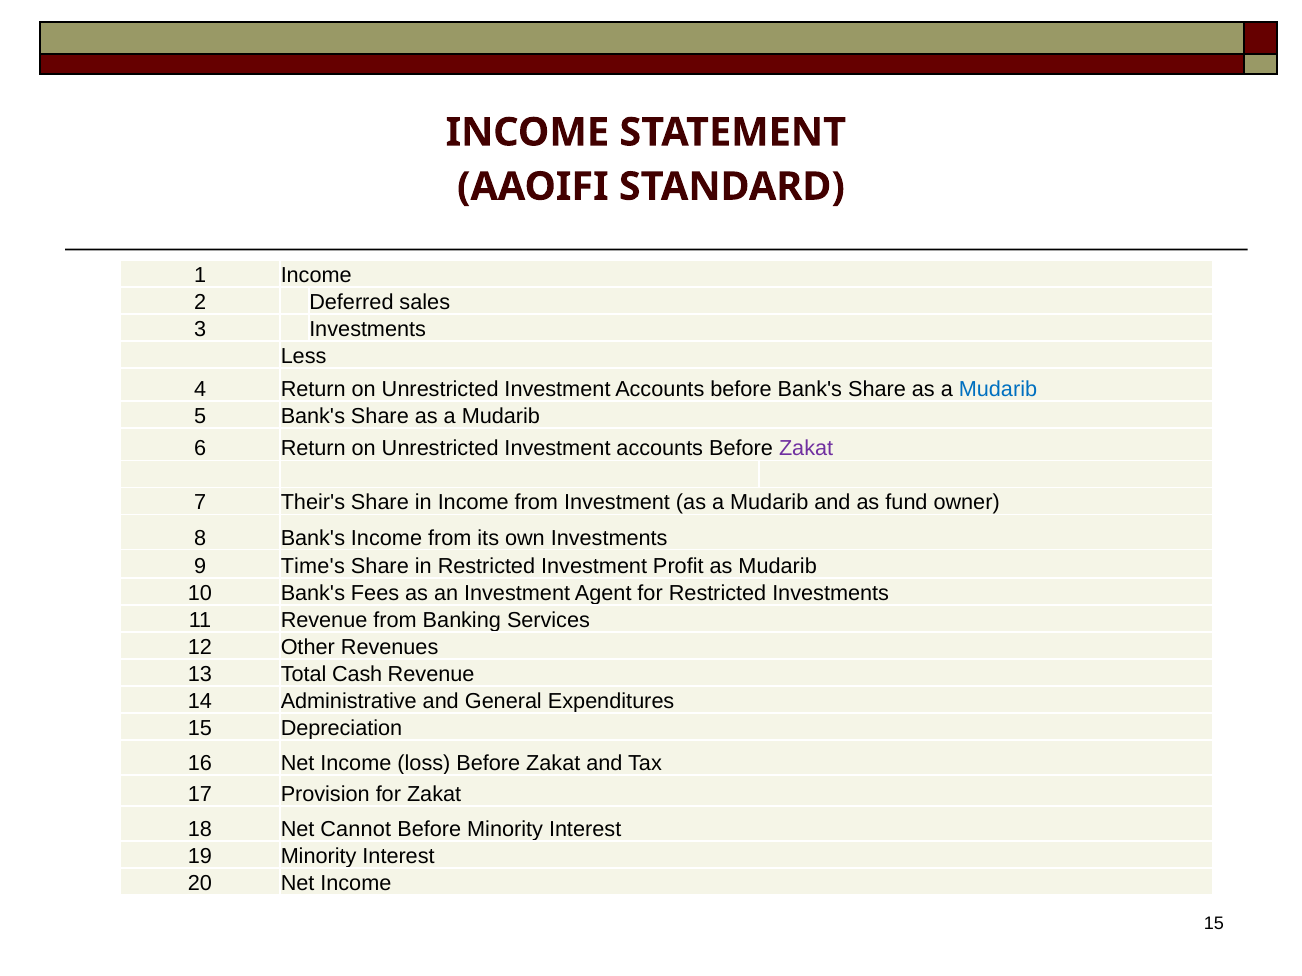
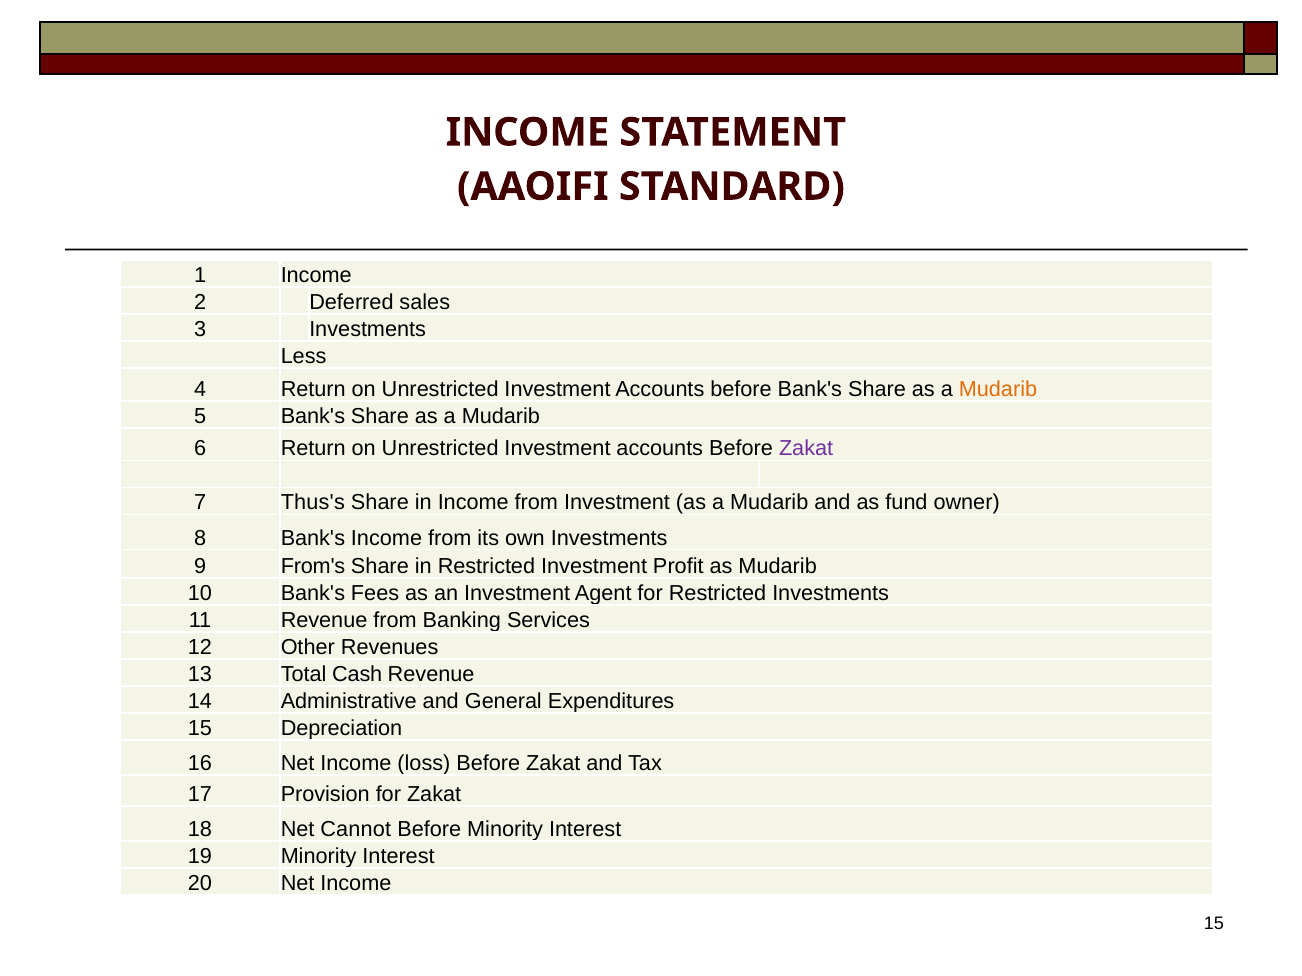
Mudarib colour: blue -> orange (998, 390)
Their's: Their's -> Thus's (313, 503)
Time's: Time's -> From's (313, 566)
